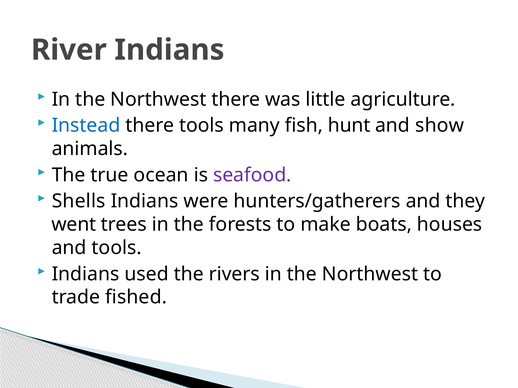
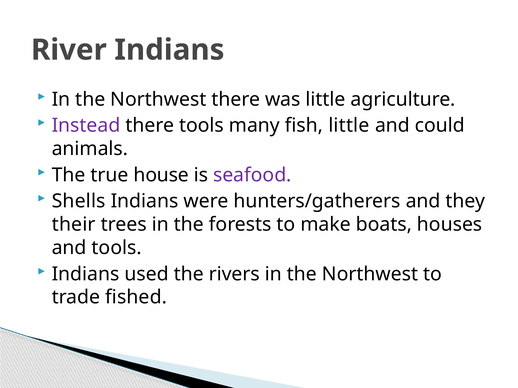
Instead colour: blue -> purple (86, 126)
fish hunt: hunt -> little (349, 126)
show: show -> could (440, 126)
ocean: ocean -> house (161, 175)
went: went -> their (74, 225)
